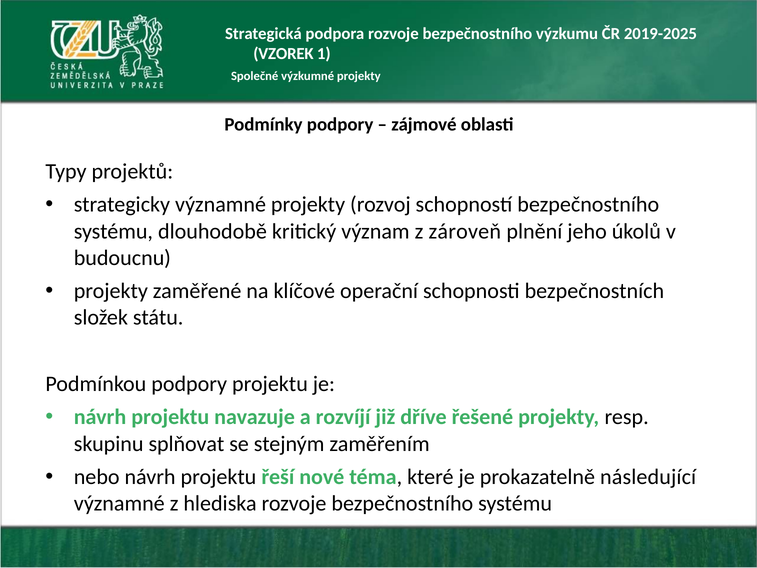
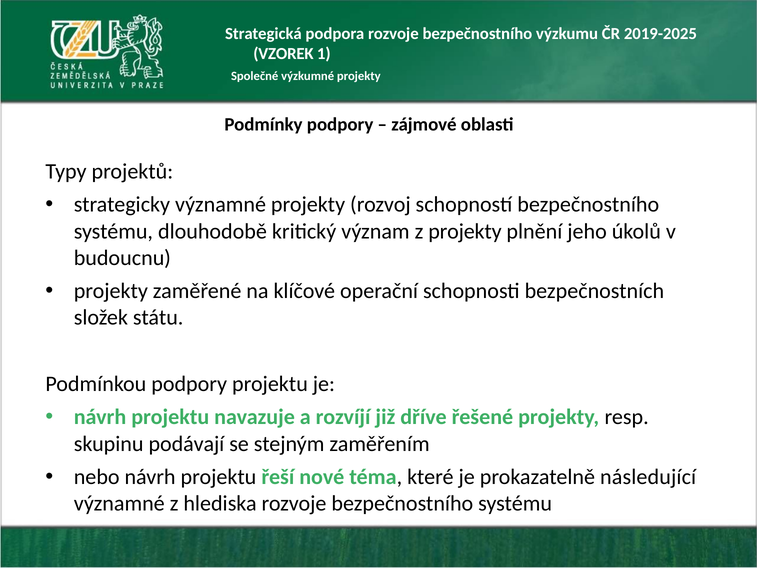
z zároveň: zároveň -> projekty (465, 231)
splňovat: splňovat -> podávají (186, 444)
